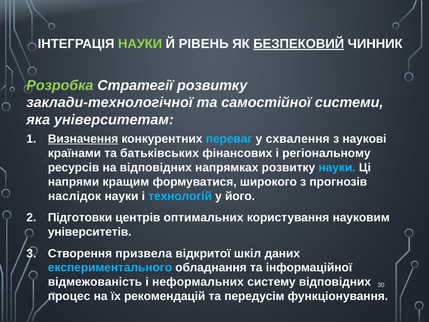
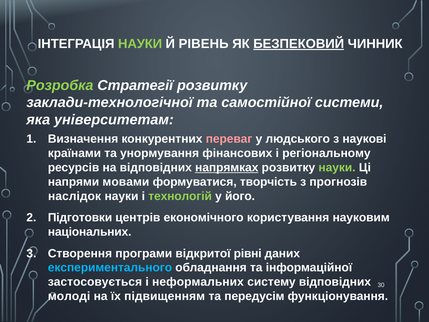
Визначення underline: present -> none (83, 139)
переваг colour: light blue -> pink (229, 139)
схвалення: схвалення -> людського (298, 139)
батьківських: батьківських -> унормування (160, 153)
напрямках underline: none -> present (227, 167)
науки colour: light blue -> light green (337, 167)
кращим: кращим -> мовами (126, 182)
широкого: широкого -> творчість (268, 182)
технологій colour: light blue -> light green (180, 196)
оптимальних: оптимальних -> економічного (204, 217)
університетів: університетів -> національних (90, 232)
призвела: призвела -> програми (144, 253)
шкіл: шкіл -> рівні (248, 253)
відмежованість: відмежованість -> застосовується (95, 282)
процес: процес -> молоді (69, 296)
рекомендацій: рекомендацій -> підвищенням (165, 296)
